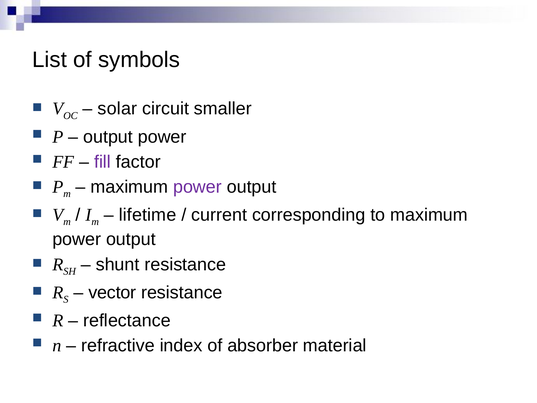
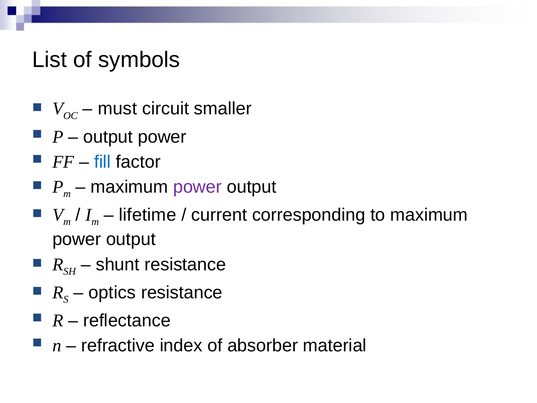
solar: solar -> must (117, 109)
fill colour: purple -> blue (102, 162)
vector: vector -> optics (112, 292)
